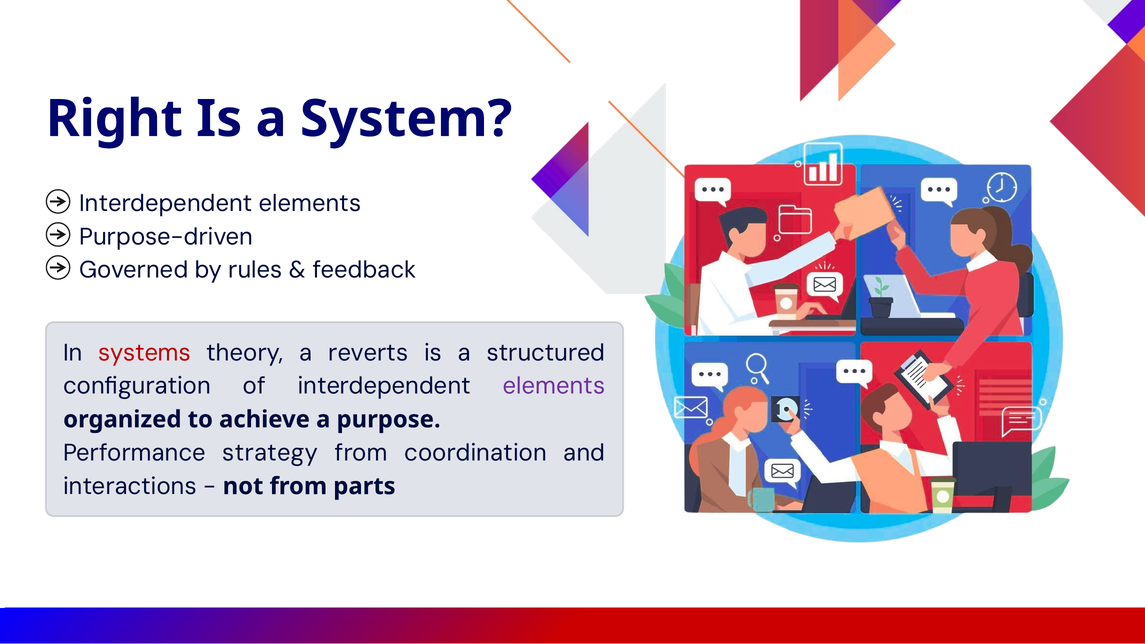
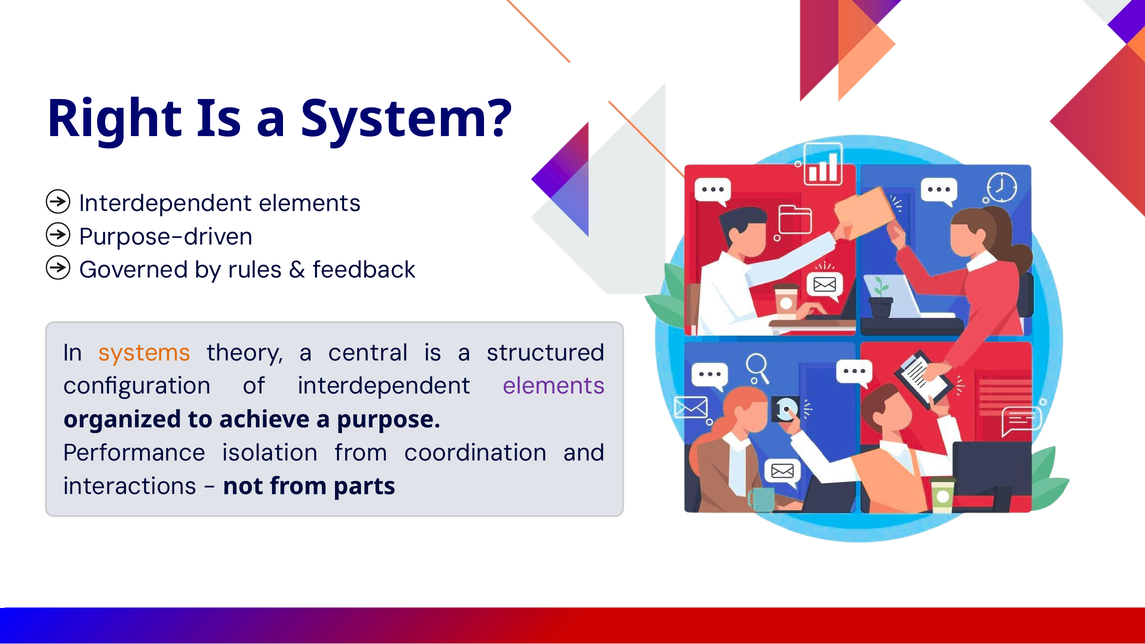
systems colour: red -> orange (145, 353)
reverts: reverts -> central (368, 353)
strategy: strategy -> isolation (270, 453)
